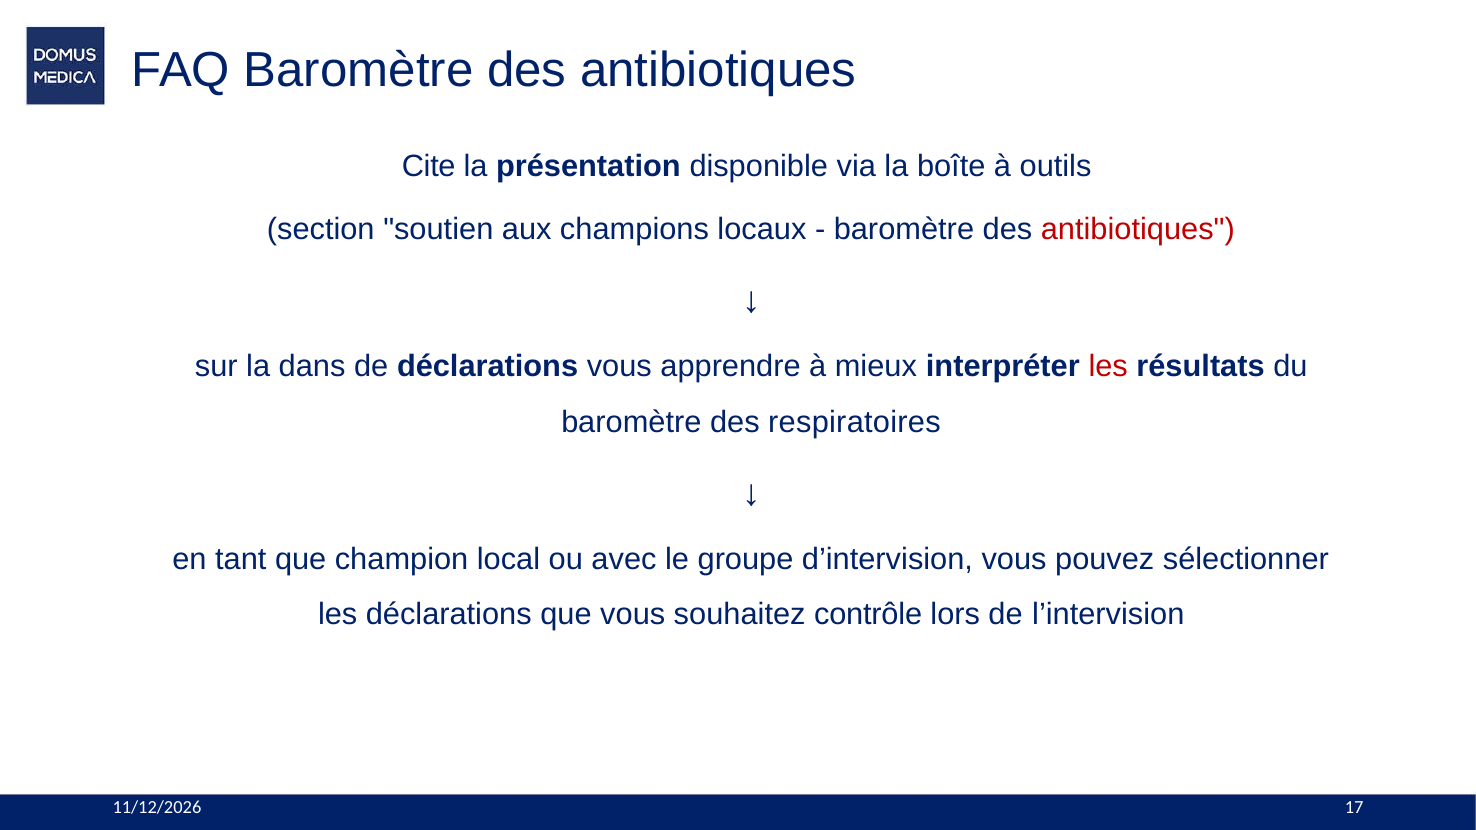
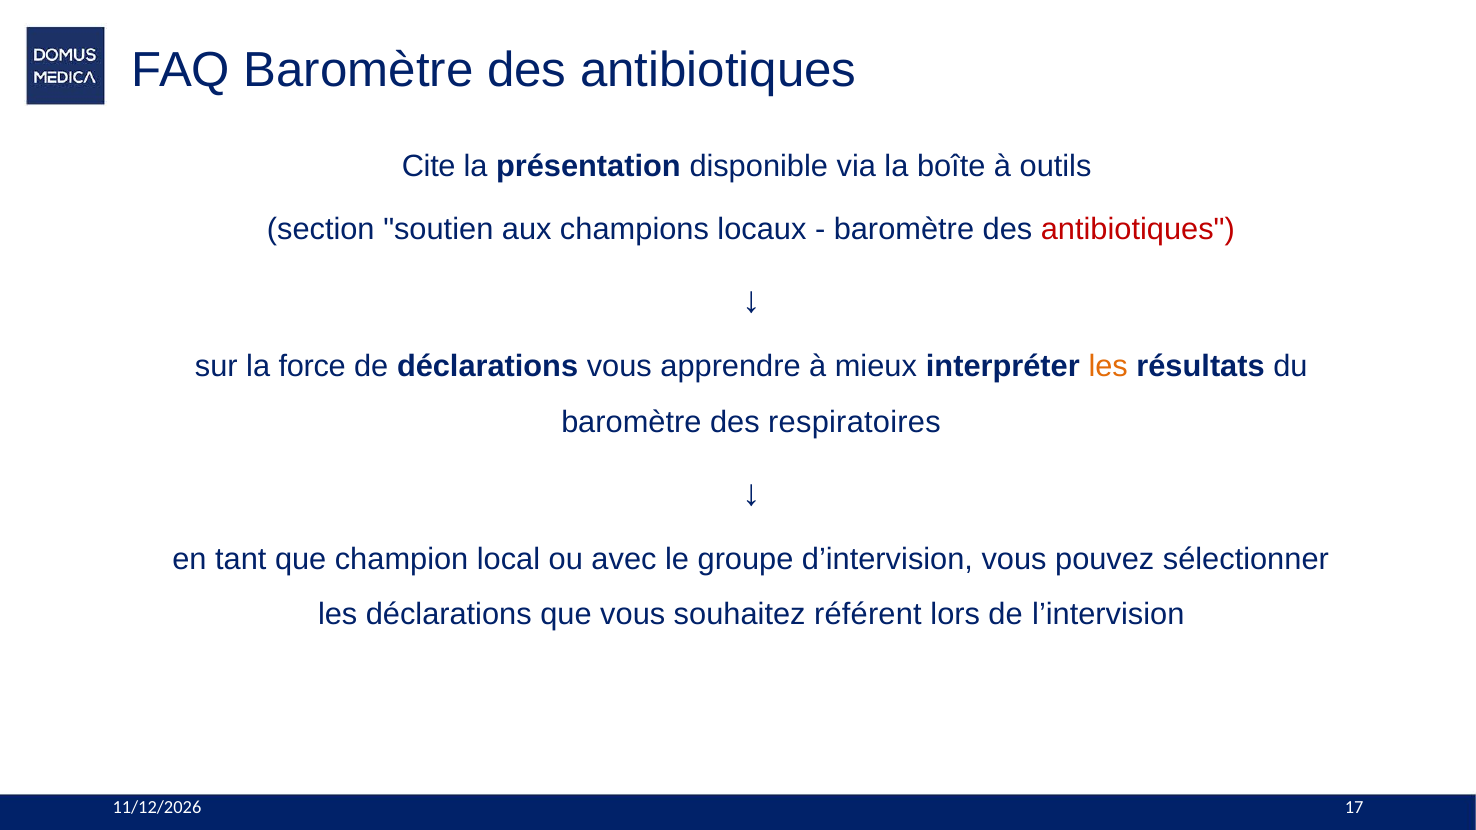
dans: dans -> force (312, 367)
les colour: red -> orange (1108, 367)
contrôle: contrôle -> référent (868, 615)
